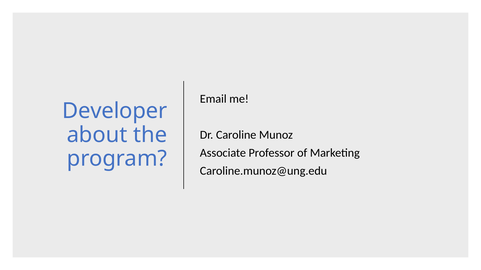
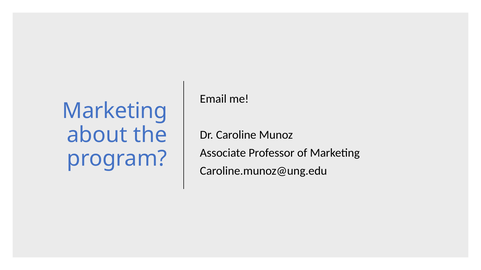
Developer: Developer -> Marketing (115, 111)
